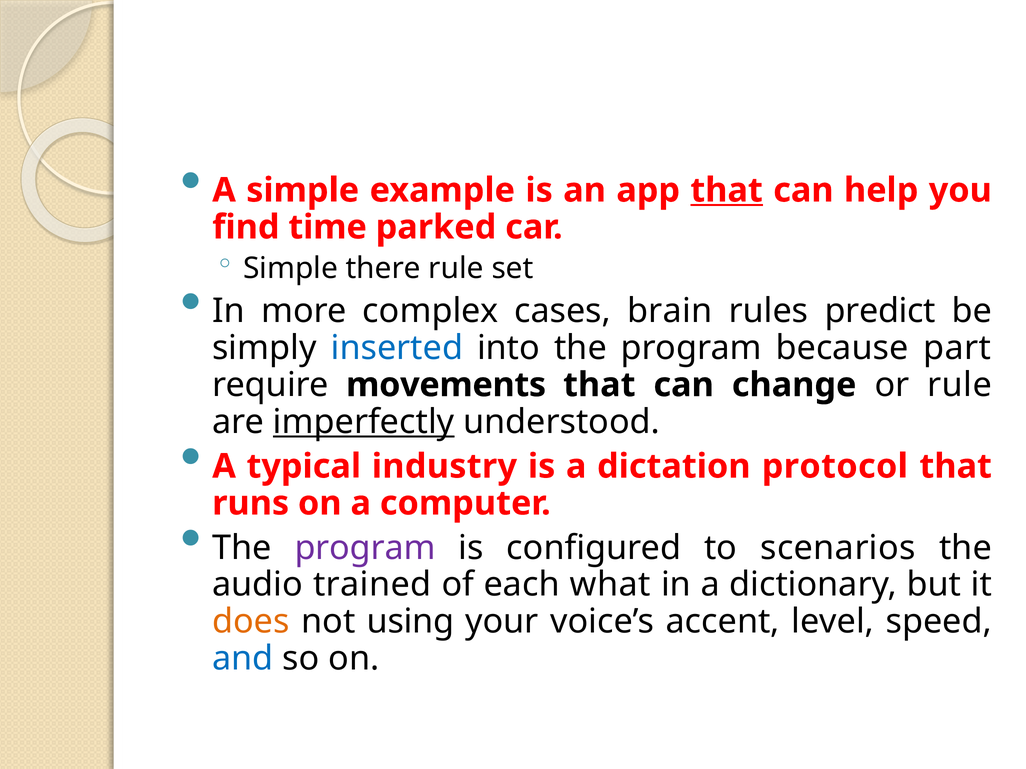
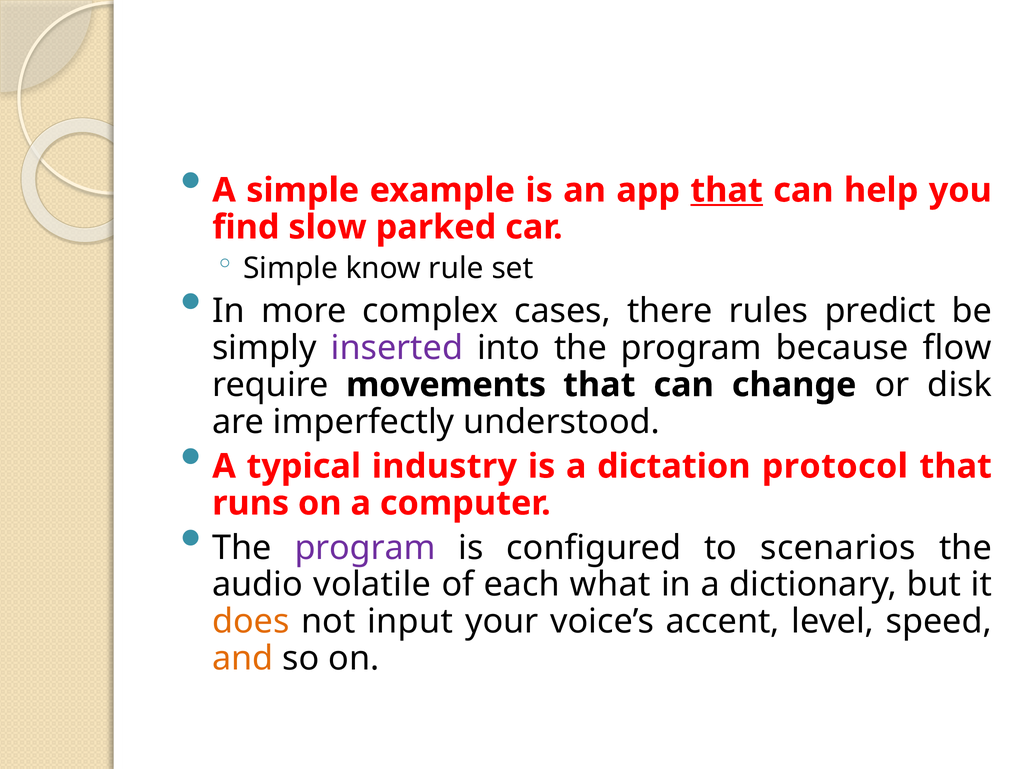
time: time -> slow (328, 227)
there: there -> know (383, 268)
brain: brain -> there (670, 311)
inserted colour: blue -> purple (397, 348)
part: part -> flow (957, 348)
or rule: rule -> disk (960, 385)
imperfectly underline: present -> none (364, 422)
trained: trained -> volatile (372, 585)
using: using -> input (410, 622)
and colour: blue -> orange (243, 659)
